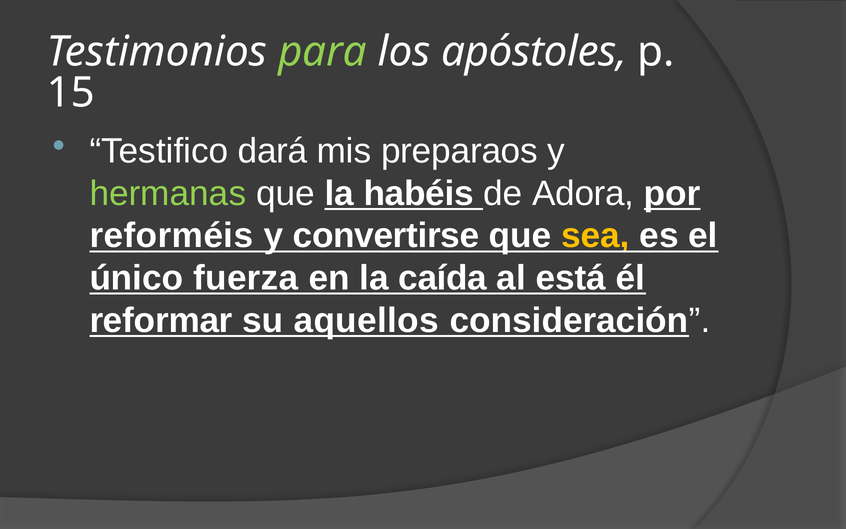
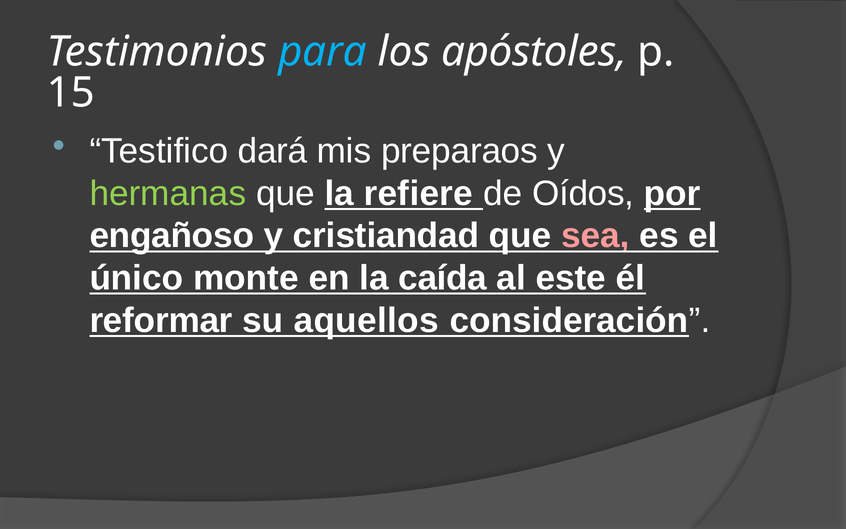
para colour: light green -> light blue (323, 52)
habéis: habéis -> refiere (418, 193)
Adora: Adora -> Oídos (583, 193)
reforméis: reforméis -> engañoso (172, 236)
convertirse: convertirse -> cristiandad (386, 236)
sea colour: yellow -> pink (595, 236)
fuerza: fuerza -> monte (246, 278)
está: está -> este (571, 278)
